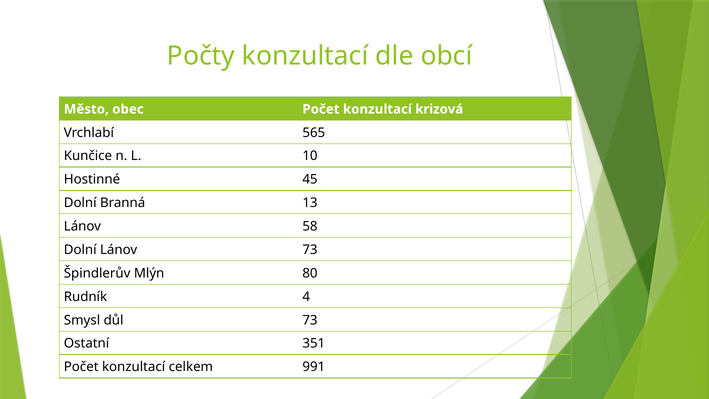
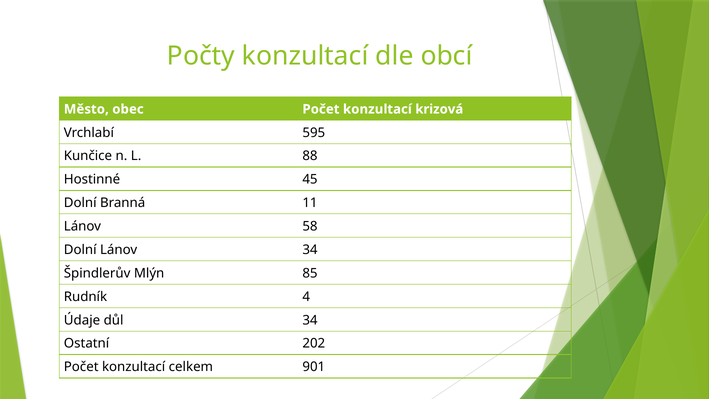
565: 565 -> 595 (314, 133)
10: 10 -> 88 (310, 156)
13: 13 -> 11 (310, 203)
Lánov 73: 73 -> 34 (310, 250)
80: 80 -> 85 (310, 273)
Smysl: Smysl -> Údaje (82, 320)
důl 73: 73 -> 34 (310, 320)
351: 351 -> 202 (314, 343)
991: 991 -> 901 (314, 367)
